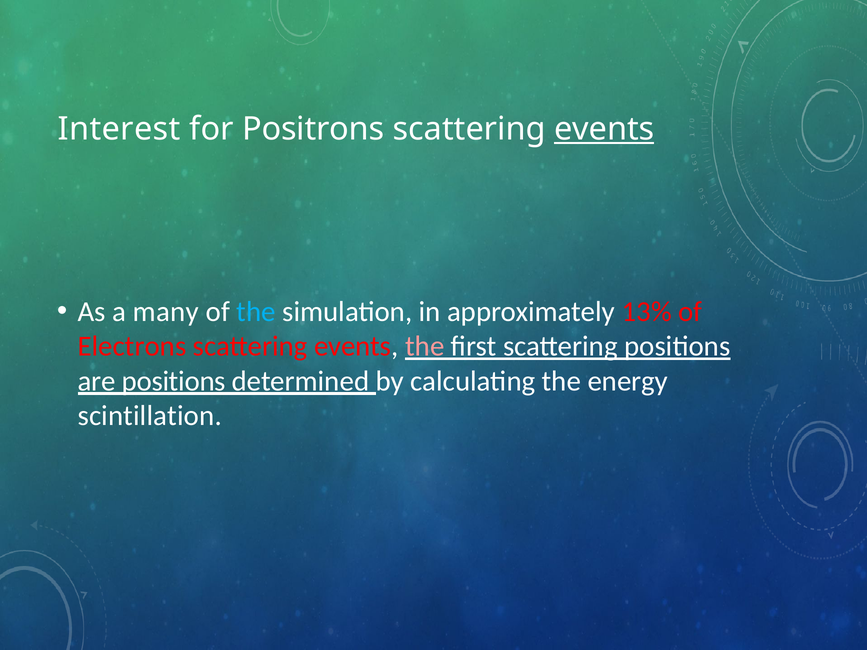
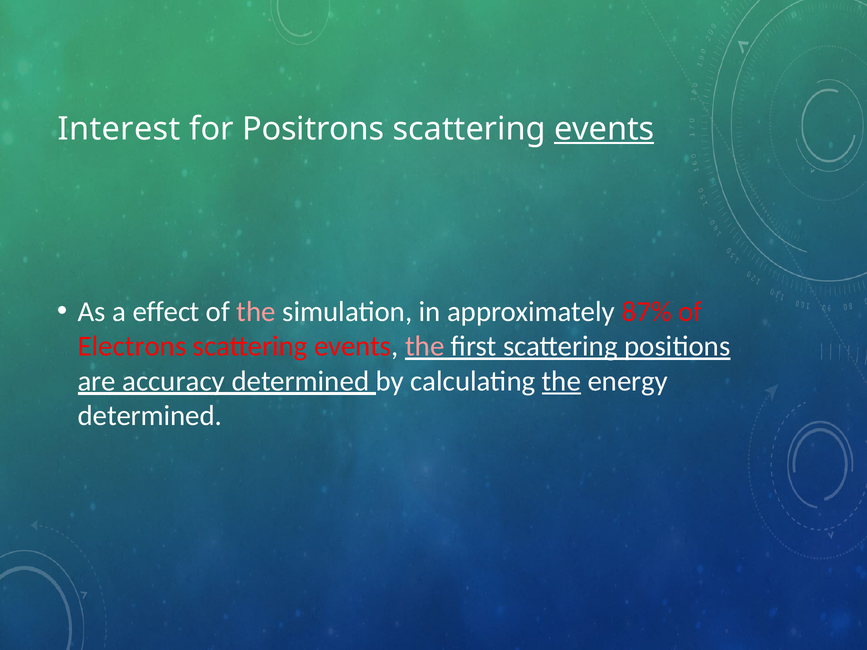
many: many -> effect (166, 312)
the colour: light blue -> pink (256, 312)
13%: 13% -> 87% (647, 312)
are positions: positions -> accuracy (174, 381)
the underline: none -> present (561, 381)
scintillation: scintillation -> determined (150, 416)
